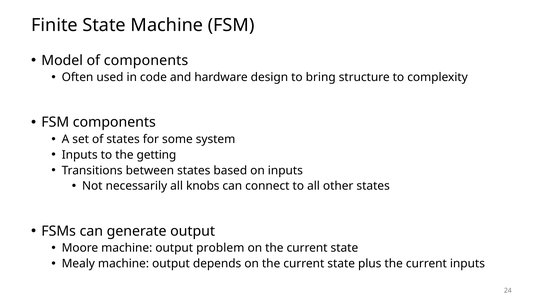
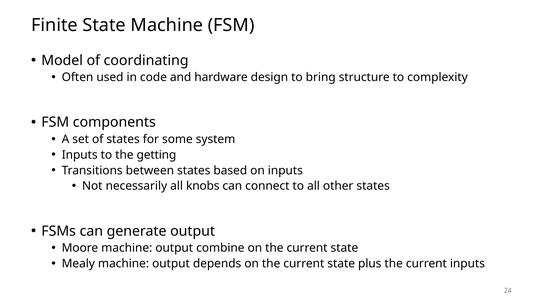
of components: components -> coordinating (146, 60)
problem: problem -> combine (220, 248)
